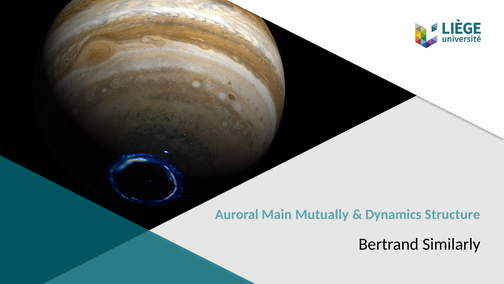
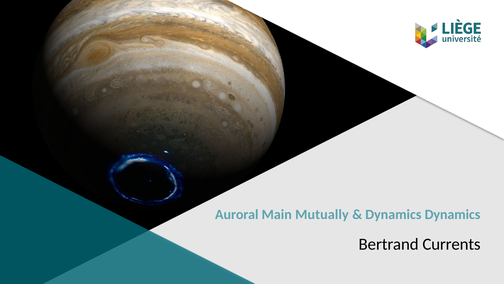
Dynamics Structure: Structure -> Dynamics (453, 214)
Similarly: Similarly -> Currents (451, 244)
